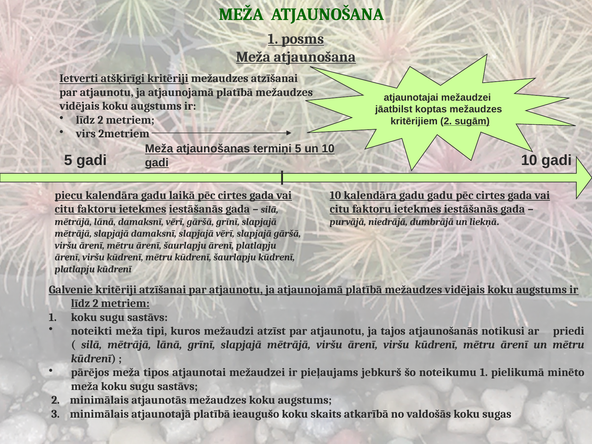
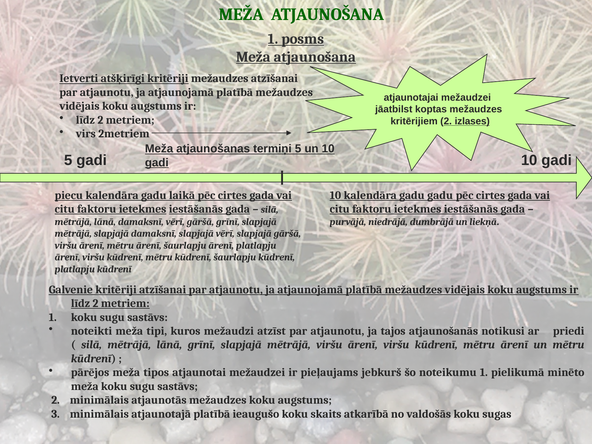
sugām: sugām -> izlases (472, 121)
